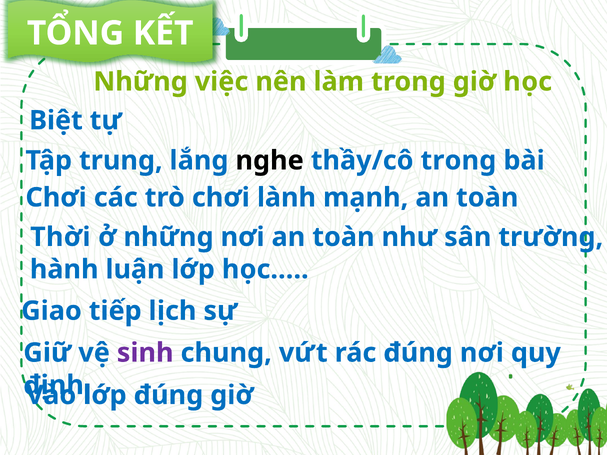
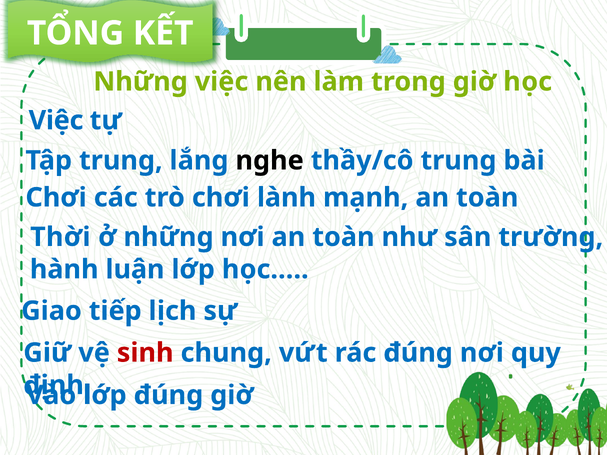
Biệt: Biệt -> Việc (56, 121)
thầy/cô trong: trong -> trung (458, 161)
sinh colour: purple -> red (145, 353)
